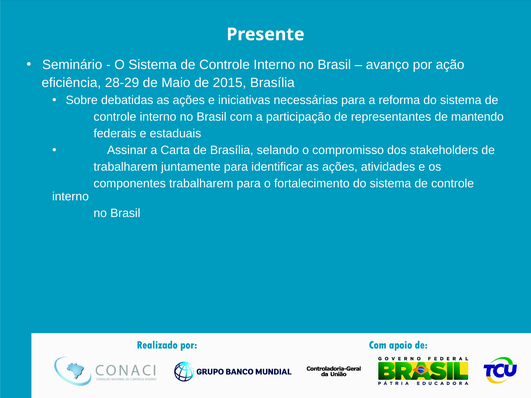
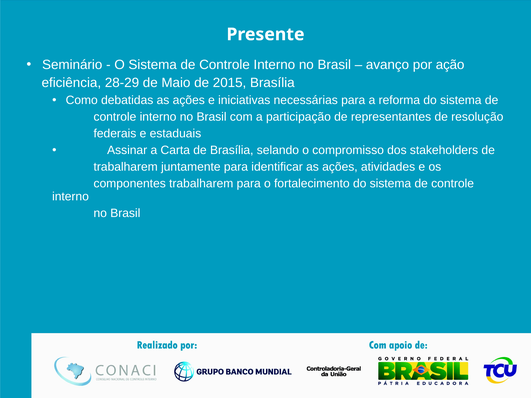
Sobre: Sobre -> Como (82, 100)
mantendo: mantendo -> resolução (477, 117)
